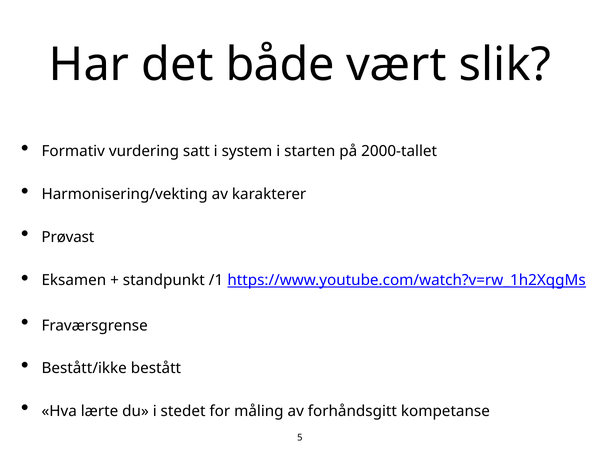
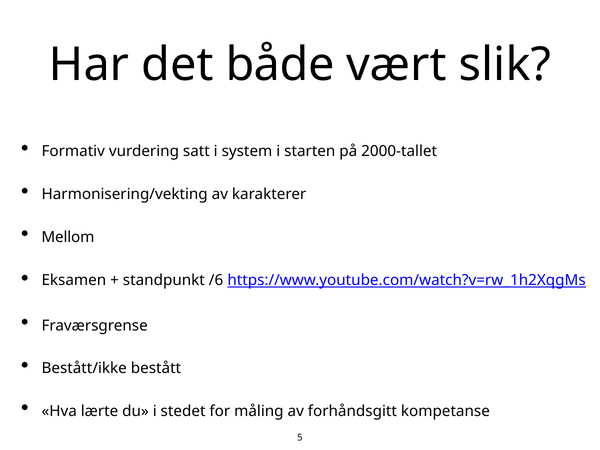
Prøvast: Prøvast -> Mellom (68, 237)
/1: /1 -> /6 (216, 280)
